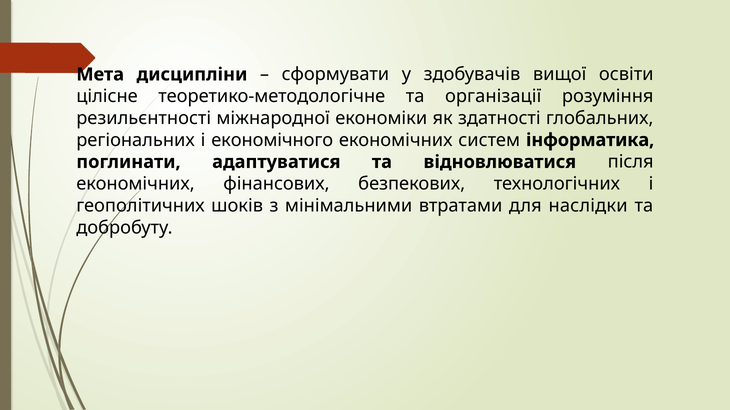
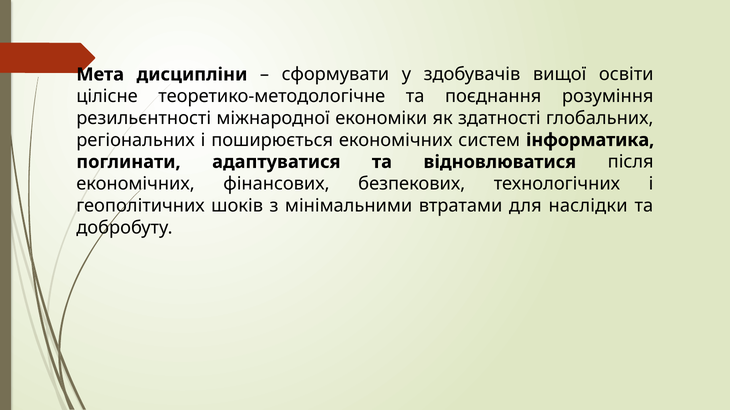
організації: організації -> поєднання (493, 96)
економічного: економічного -> поширюється (272, 140)
